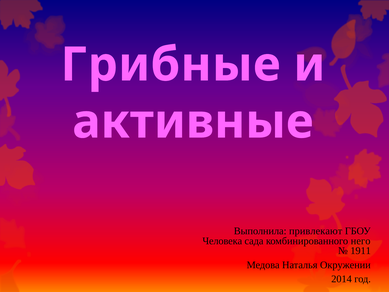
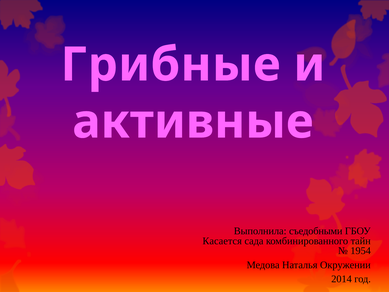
привлекают: привлекают -> съедобными (316, 231)
Человека: Человека -> Касается (222, 241)
него: него -> тайн (361, 241)
1911: 1911 -> 1954 (361, 251)
